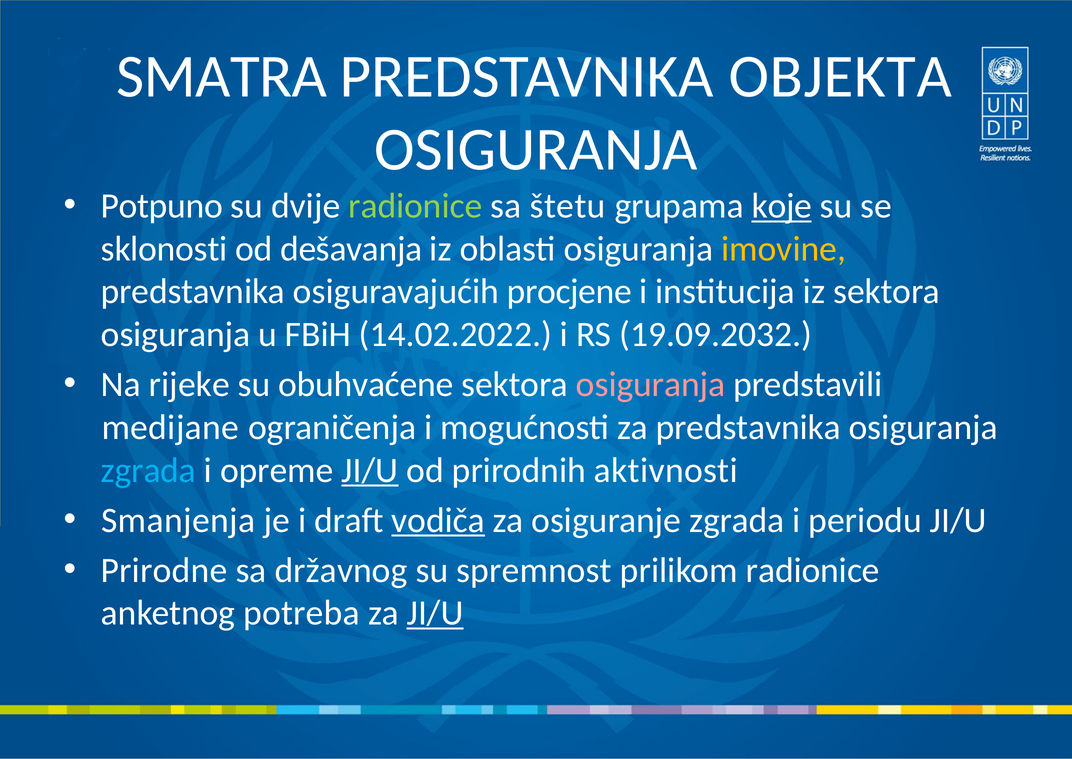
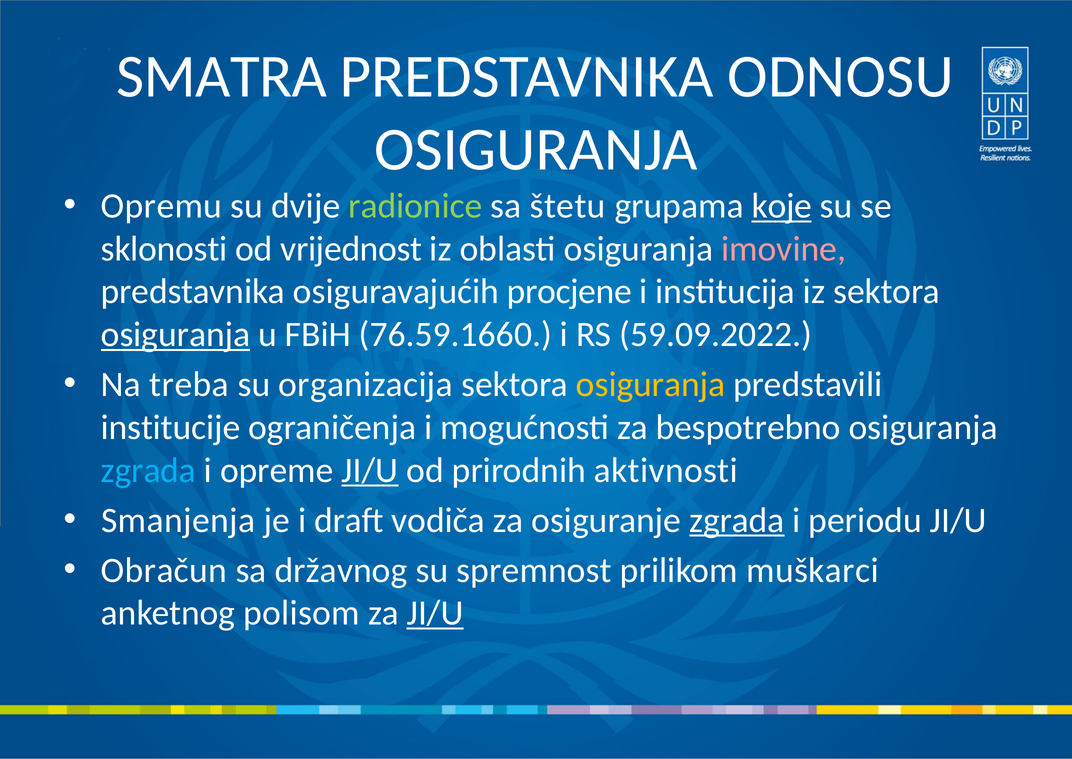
OBJEKTA: OBJEKTA -> ODNOSU (841, 76)
Potpuno: Potpuno -> Opremu (161, 206)
dešavanja: dešavanja -> vrijednost (351, 249)
imovine colour: yellow -> pink (784, 249)
osiguranja underline: none -> present (176, 334)
14.02.2022: 14.02.2022 -> 76.59.1660 (455, 334)
19.09.2032: 19.09.2032 -> 59.09.2022 (716, 334)
rijeke: rijeke -> treba (189, 384)
obuhvaćene: obuhvaćene -> organizacija (366, 384)
osiguranja colour: pink -> yellow (651, 384)
medijane: medijane -> institucije (171, 427)
za predstavnika: predstavnika -> bespotrebno (748, 427)
vodiča underline: present -> none (438, 520)
zgrada underline: none -> present (737, 520)
Prirodne: Prirodne -> Obračun (164, 570)
prilikom radionice: radionice -> muškarci (813, 570)
potreba: potreba -> polisom (302, 613)
